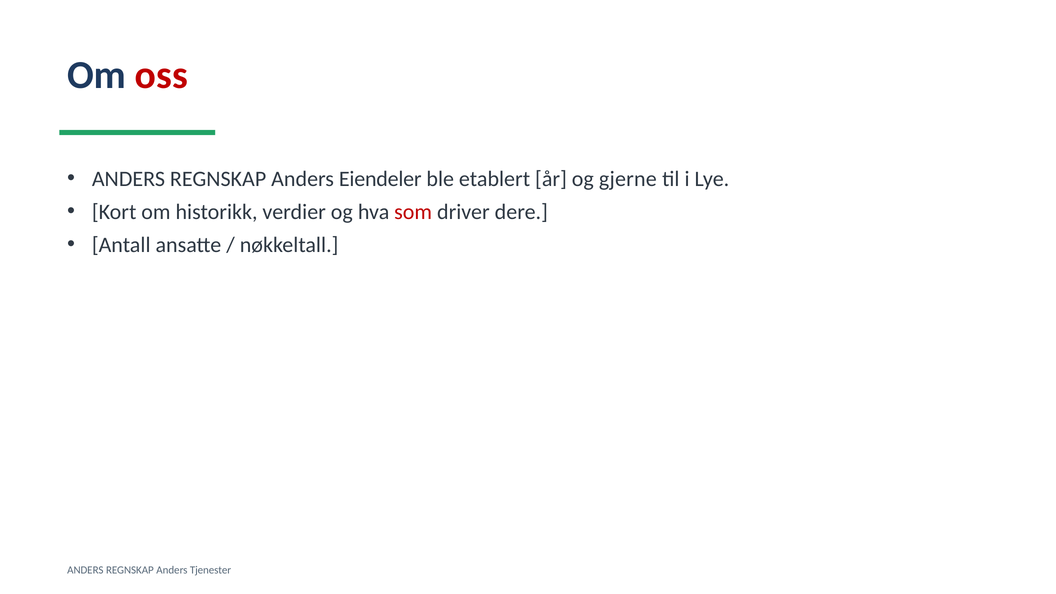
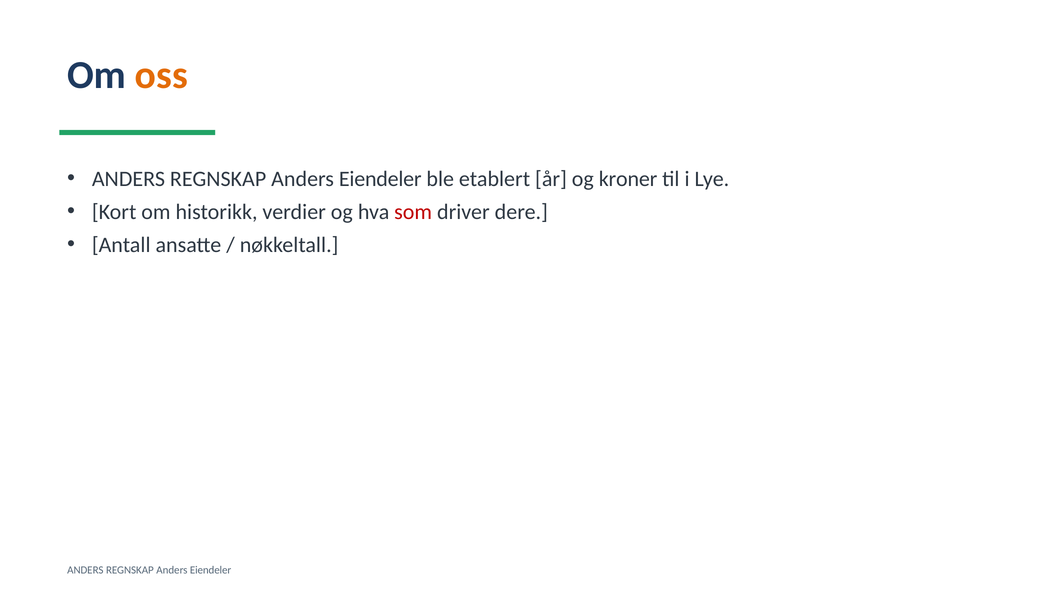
oss colour: red -> orange (161, 75)
gjerne: gjerne -> kroner (628, 179)
Tjenester: Tjenester -> Eiendeler (211, 570)
